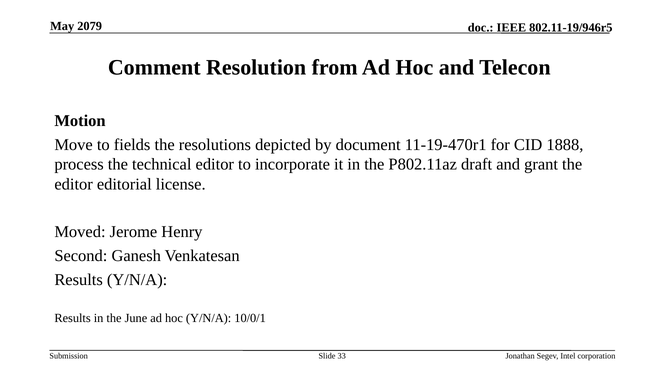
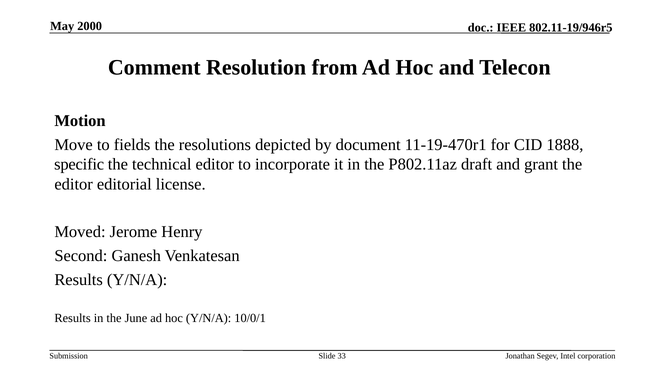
2079: 2079 -> 2000 (90, 26)
process: process -> specific (79, 164)
